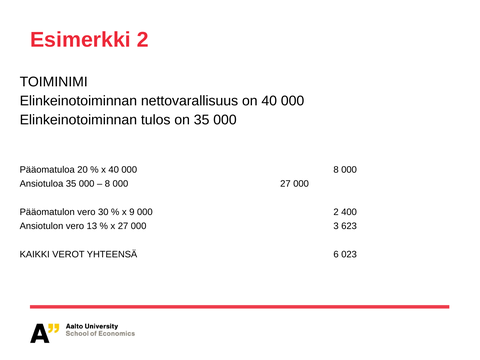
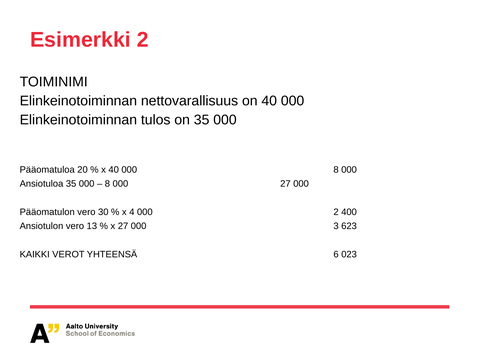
9: 9 -> 4 (132, 212)
